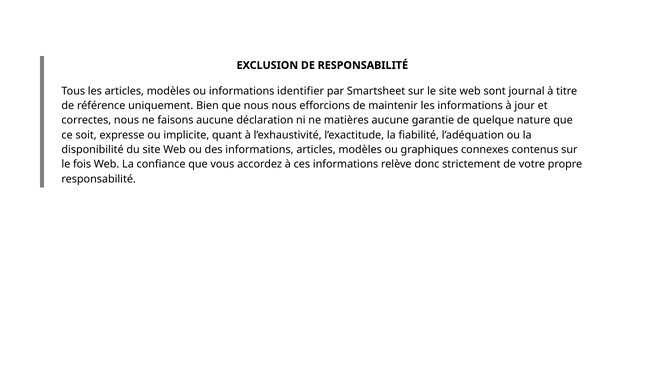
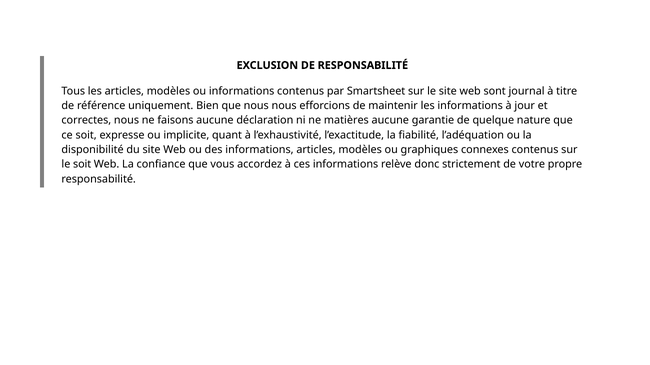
informations identifier: identifier -> contenus (301, 91)
le fois: fois -> soit (82, 165)
